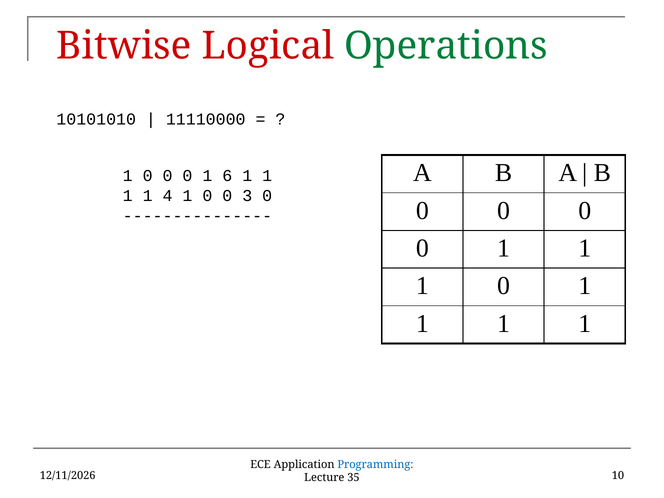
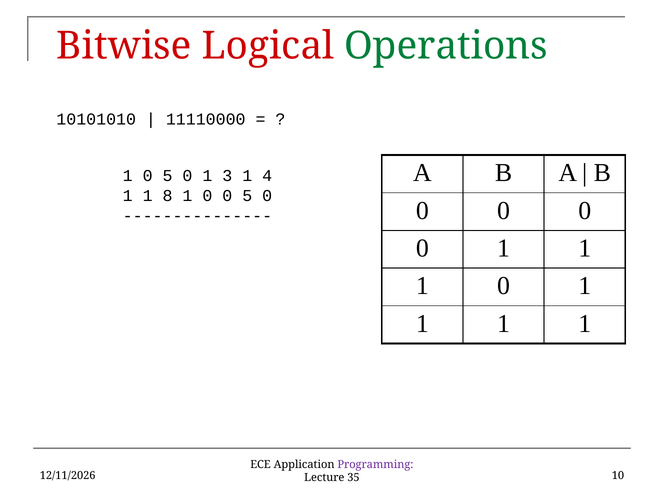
0: 0 -> 5 (168, 176)
6: 6 -> 3 (227, 176)
1: 1 -> 4 (267, 176)
4: 4 -> 8 (168, 196)
0 0 3: 3 -> 5 (247, 196)
Programming colour: blue -> purple (375, 464)
